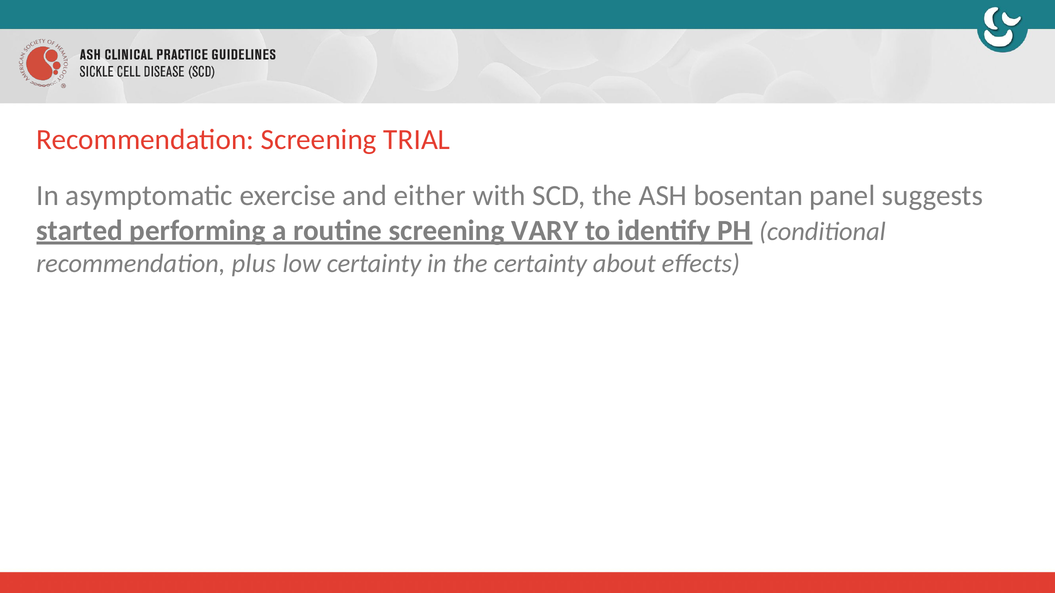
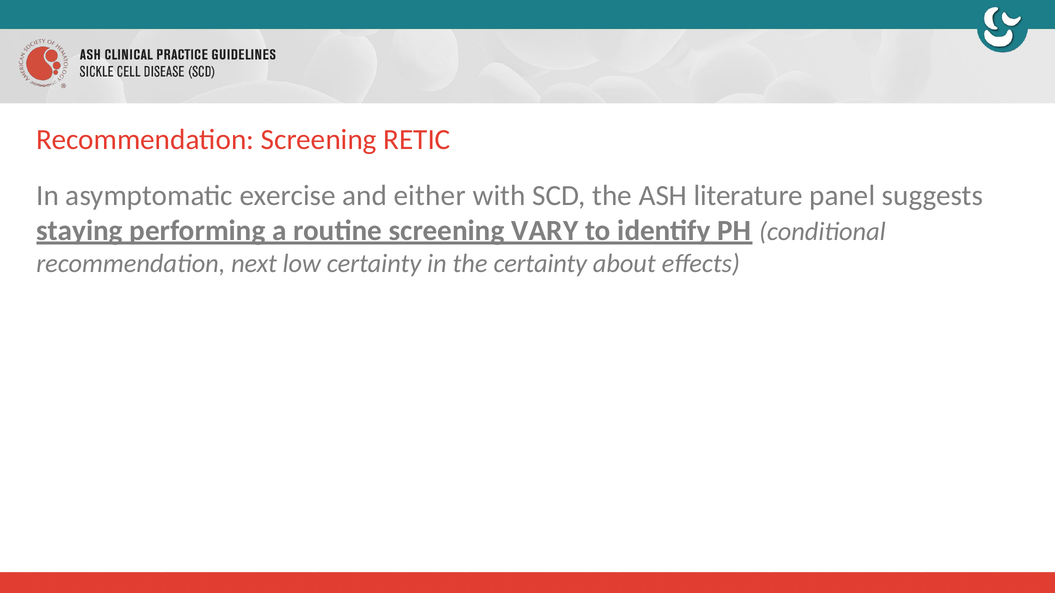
TRIAL: TRIAL -> RETIC (417, 140)
bosentan: bosentan -> literature (748, 196)
started: started -> staying (80, 231)
plus: plus -> next (254, 264)
